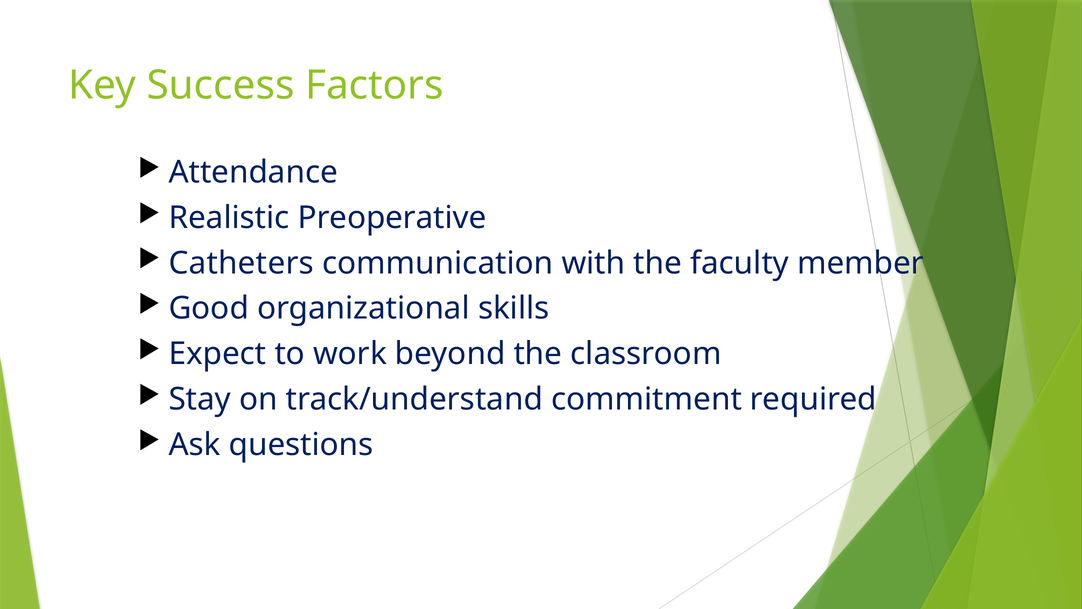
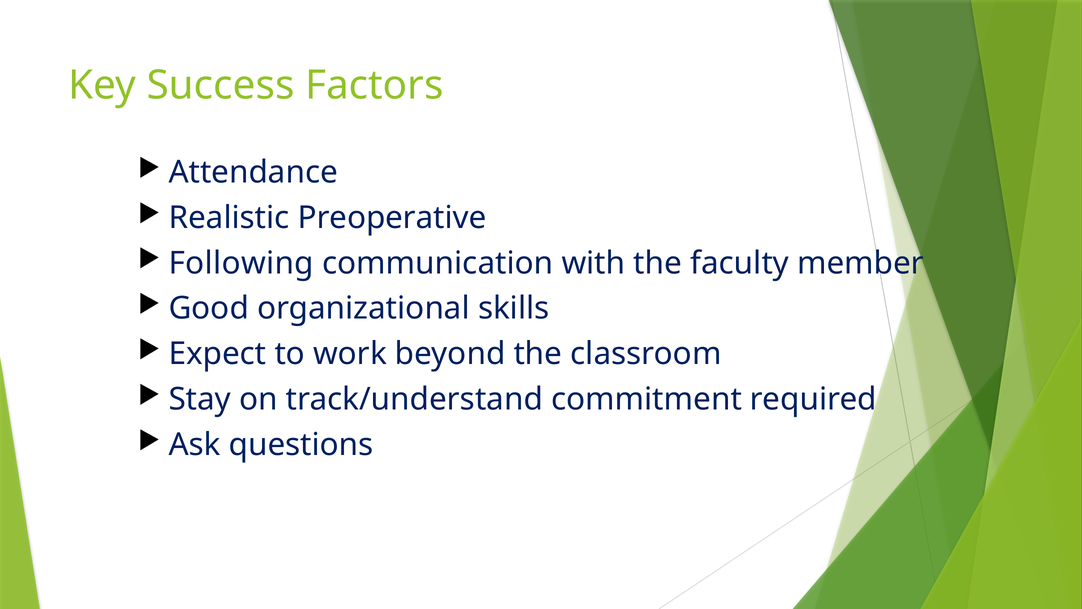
Catheters: Catheters -> Following (241, 263)
